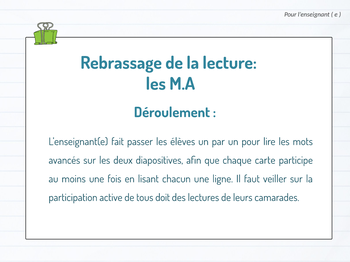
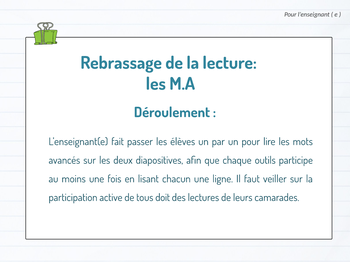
carte: carte -> outils (265, 161)
